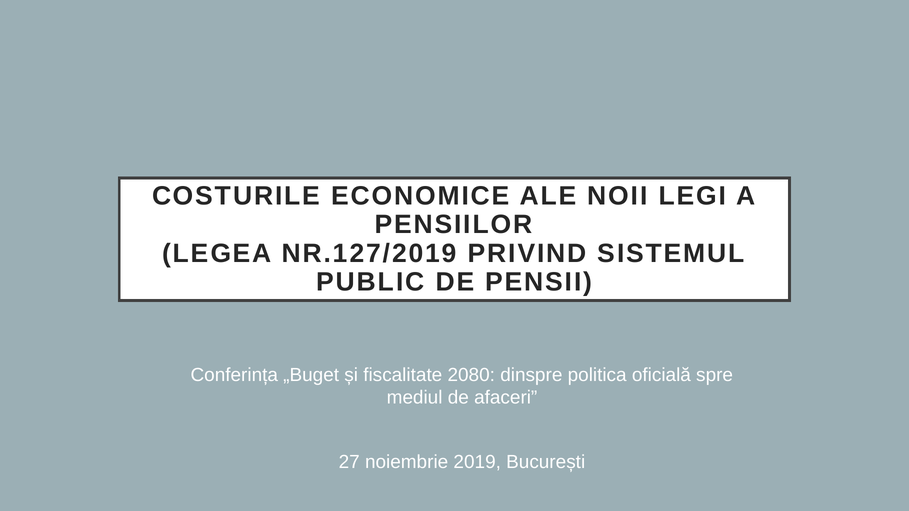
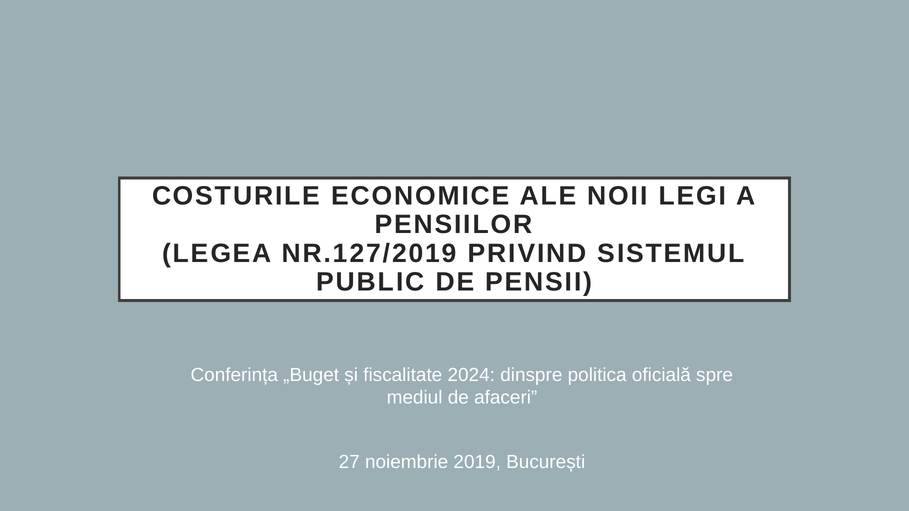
2080: 2080 -> 2024 (471, 375)
